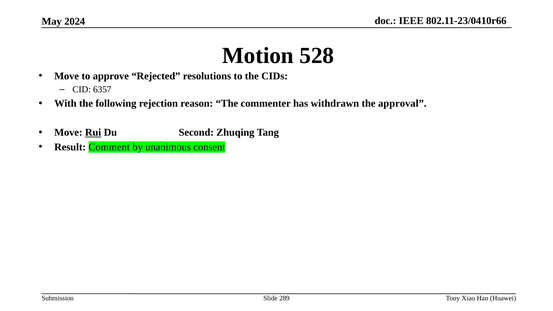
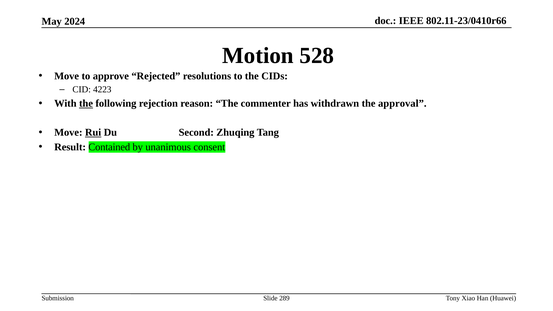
6357: 6357 -> 4223 (102, 90)
the underline: none -> present (86, 104)
Comment: Comment -> Contained (109, 147)
